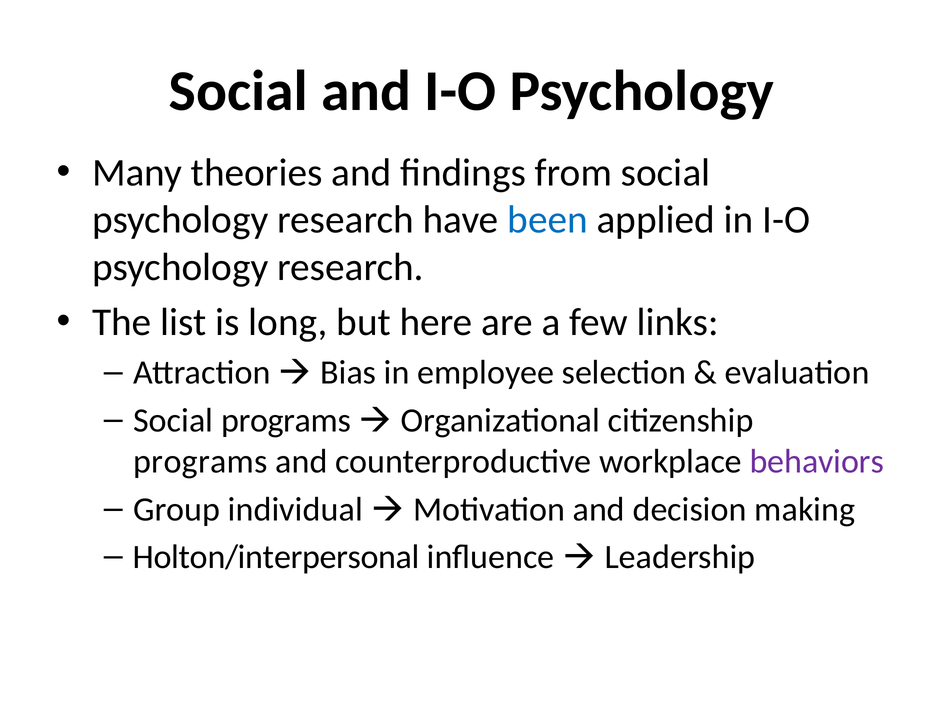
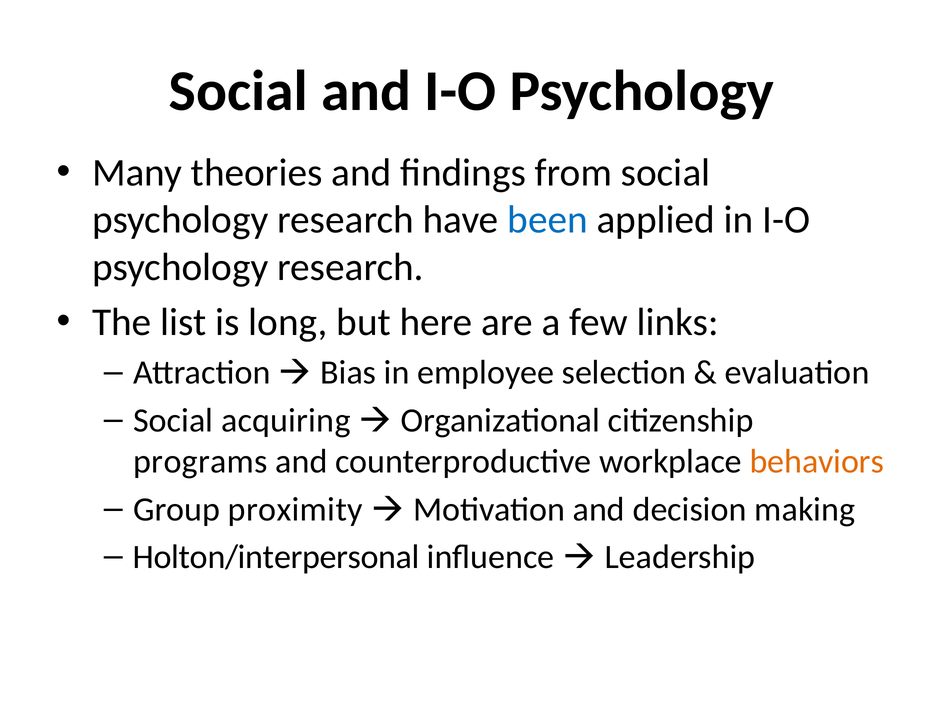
Social programs: programs -> acquiring (286, 421)
behaviors colour: purple -> orange (817, 461)
individual: individual -> proximity (295, 509)
